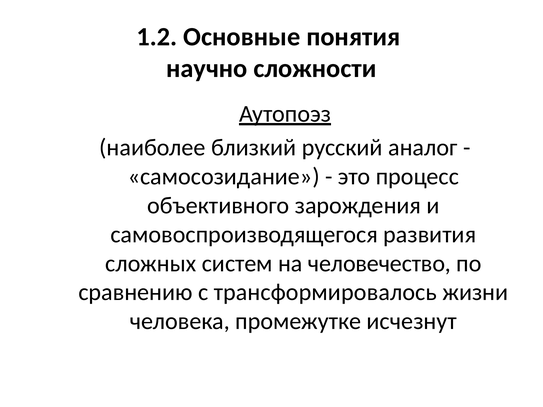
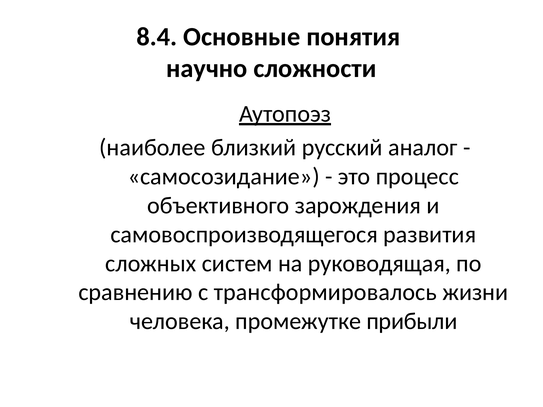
1.2: 1.2 -> 8.4 (157, 37)
человечество: человечество -> руководящая (379, 264)
исчезнут: исчезнут -> прибыли (412, 322)
